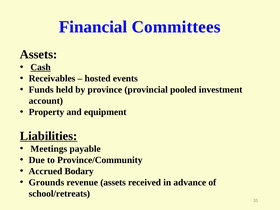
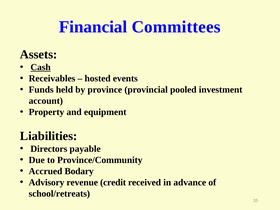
Liabilities underline: present -> none (49, 136)
Meetings: Meetings -> Directors (49, 149)
Grounds: Grounds -> Advisory (47, 182)
revenue assets: assets -> credit (113, 182)
